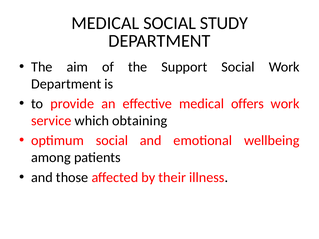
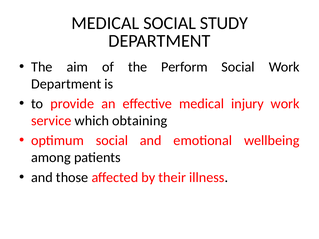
Support: Support -> Perform (184, 67)
offers: offers -> injury (247, 104)
